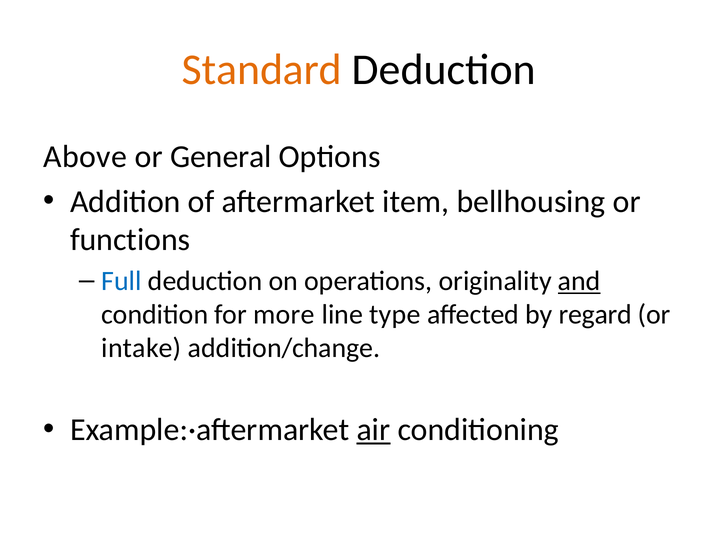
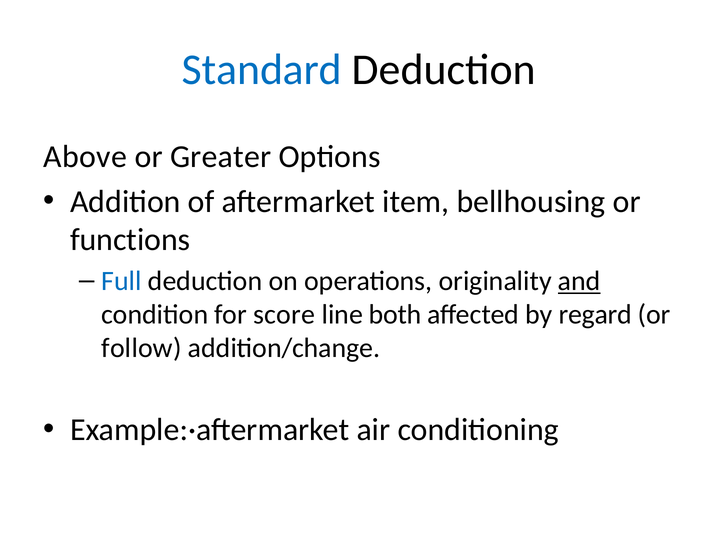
Standard colour: orange -> blue (262, 70)
General: General -> Greater (221, 157)
more: more -> score (284, 314)
type: type -> both (395, 314)
intake: intake -> follow (141, 348)
air underline: present -> none (373, 429)
